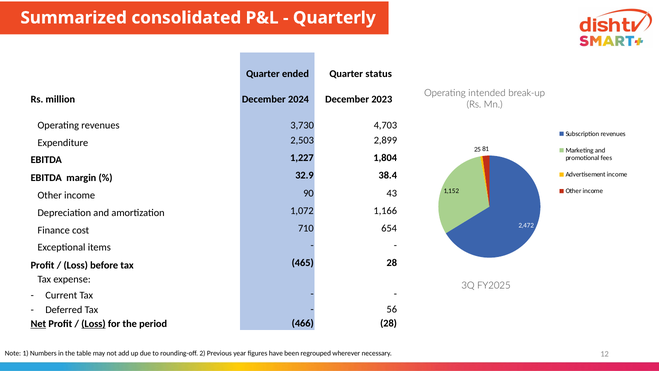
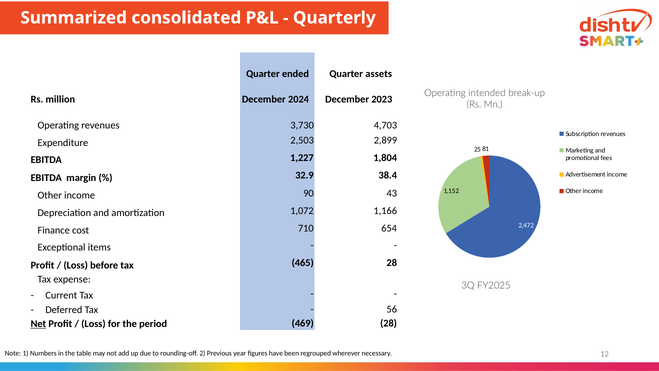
status: status -> assets (379, 74)
Loss underline: present -> none (93, 324)
466: 466 -> 469 (303, 323)
